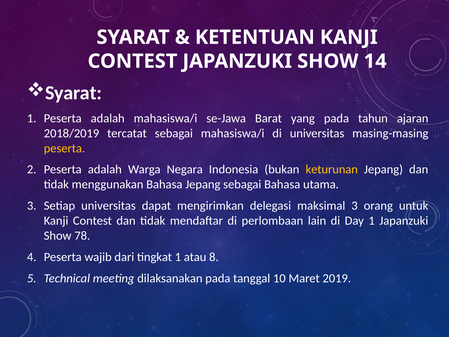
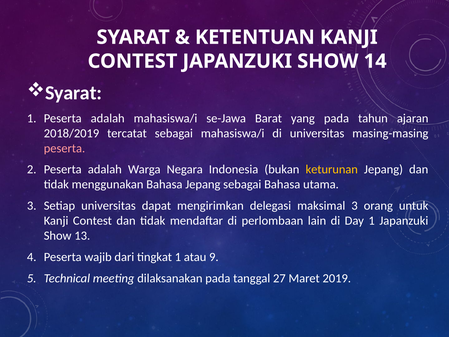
peserta colour: yellow -> pink (64, 148)
78: 78 -> 13 (82, 236)
8: 8 -> 9 (214, 257)
10: 10 -> 27 (279, 278)
